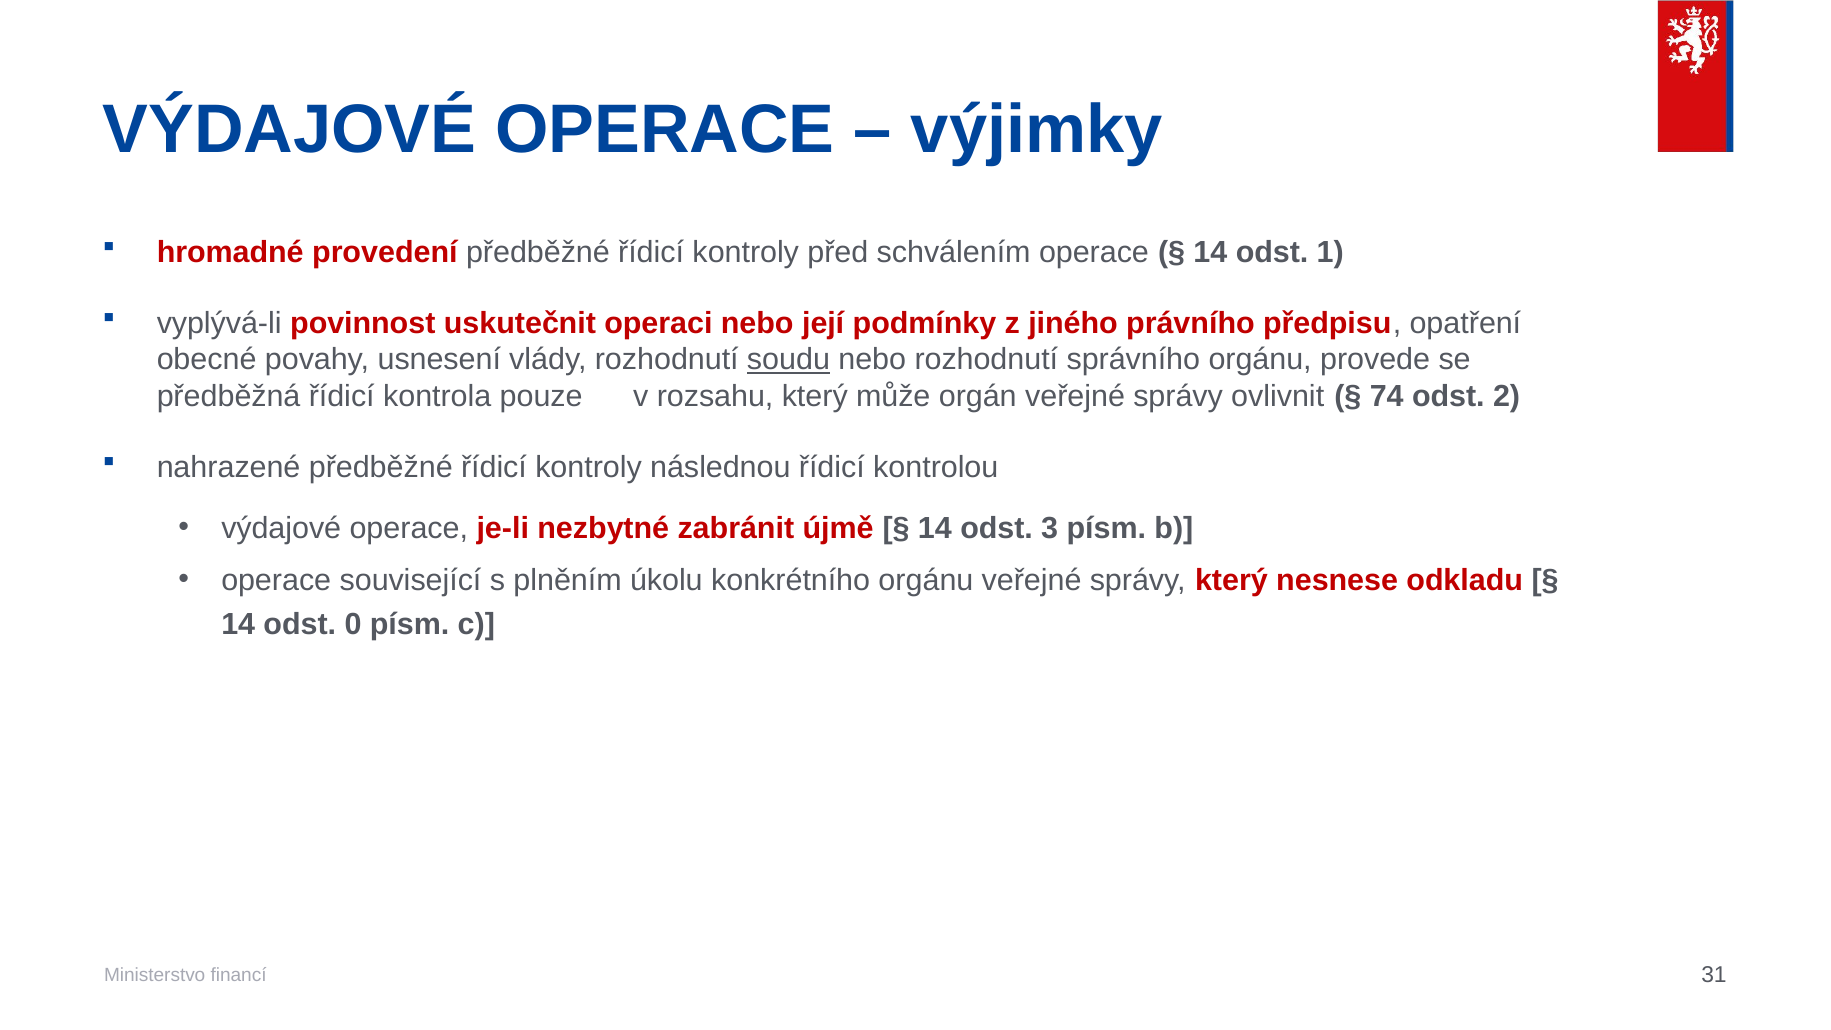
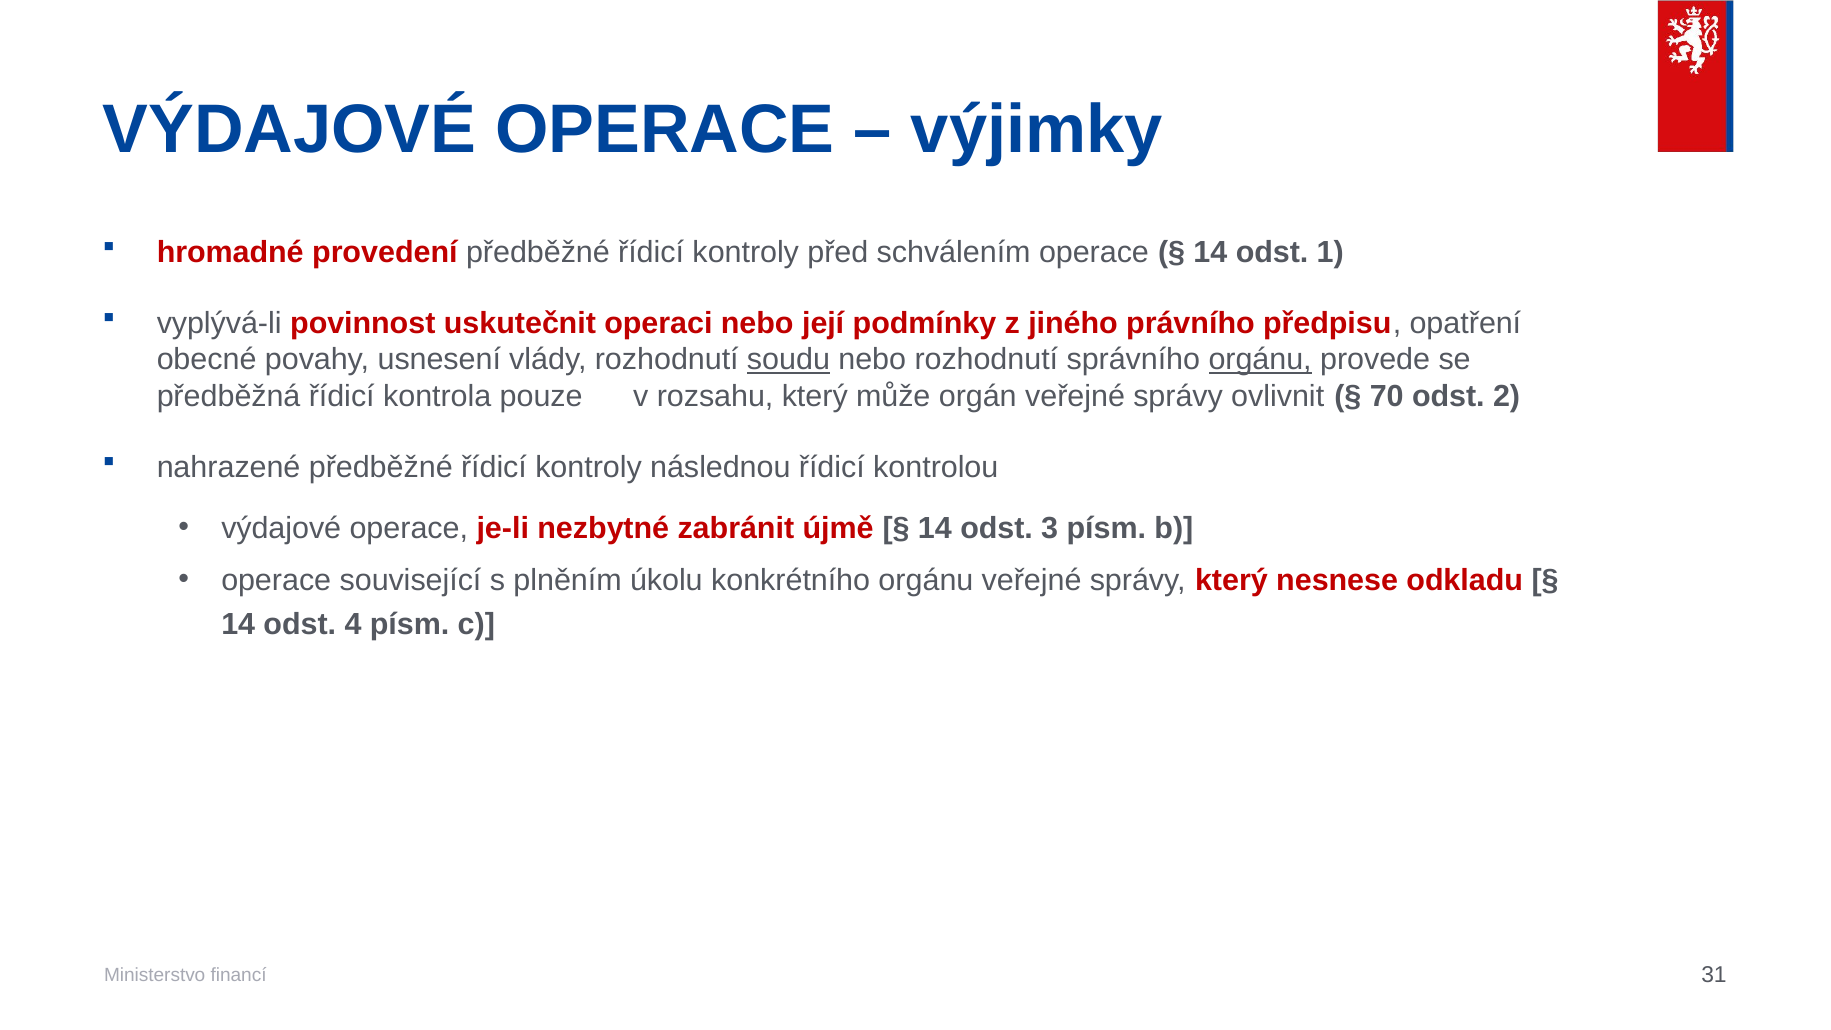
orgánu underline: none -> present (1260, 360)
74: 74 -> 70 (1387, 397)
0: 0 -> 4 (353, 624)
